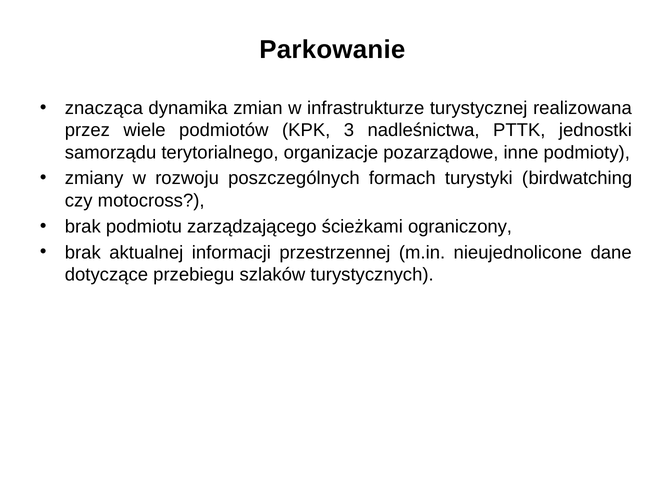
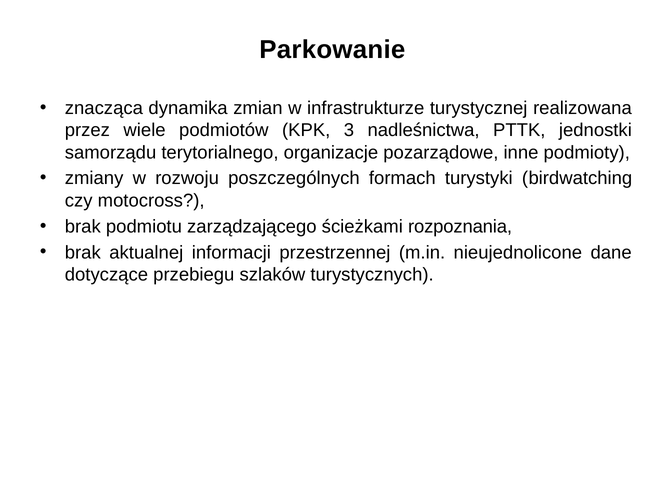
ograniczony: ograniczony -> rozpoznania (460, 226)
